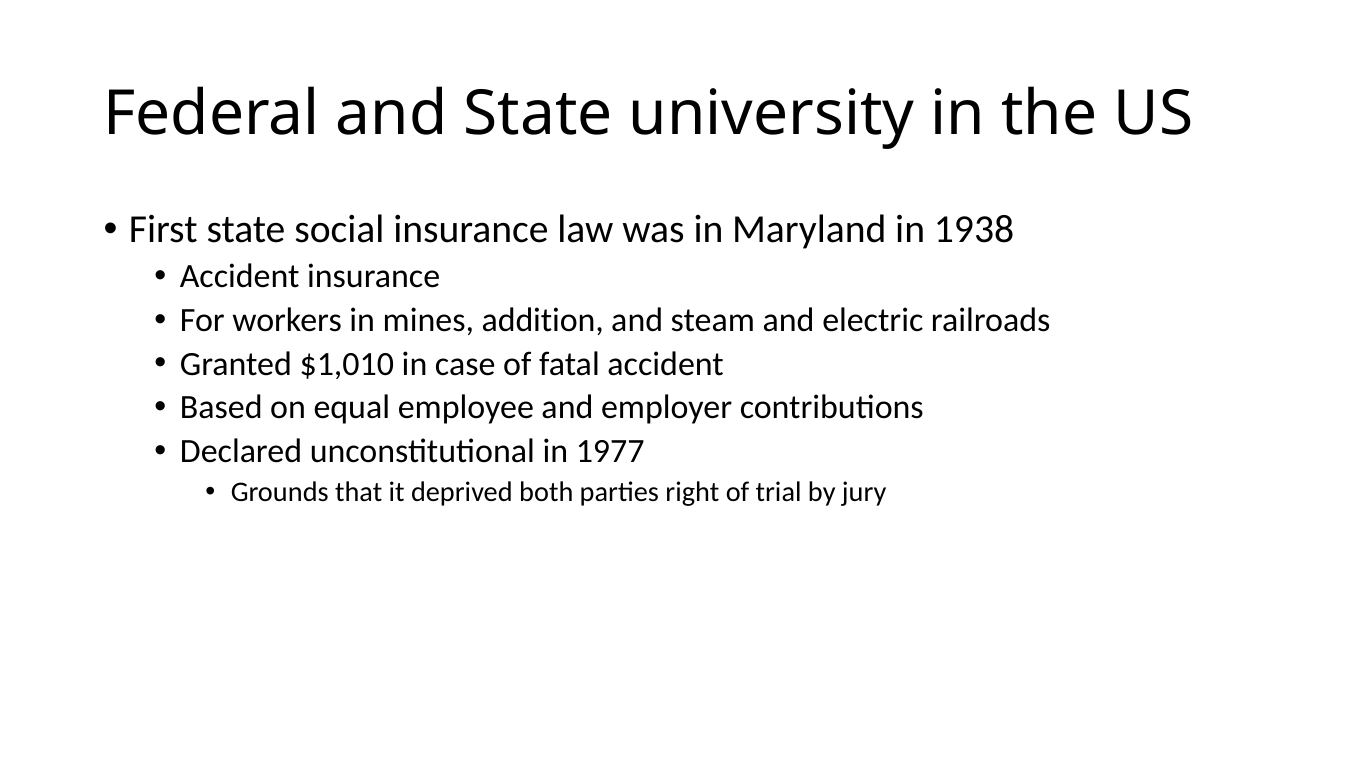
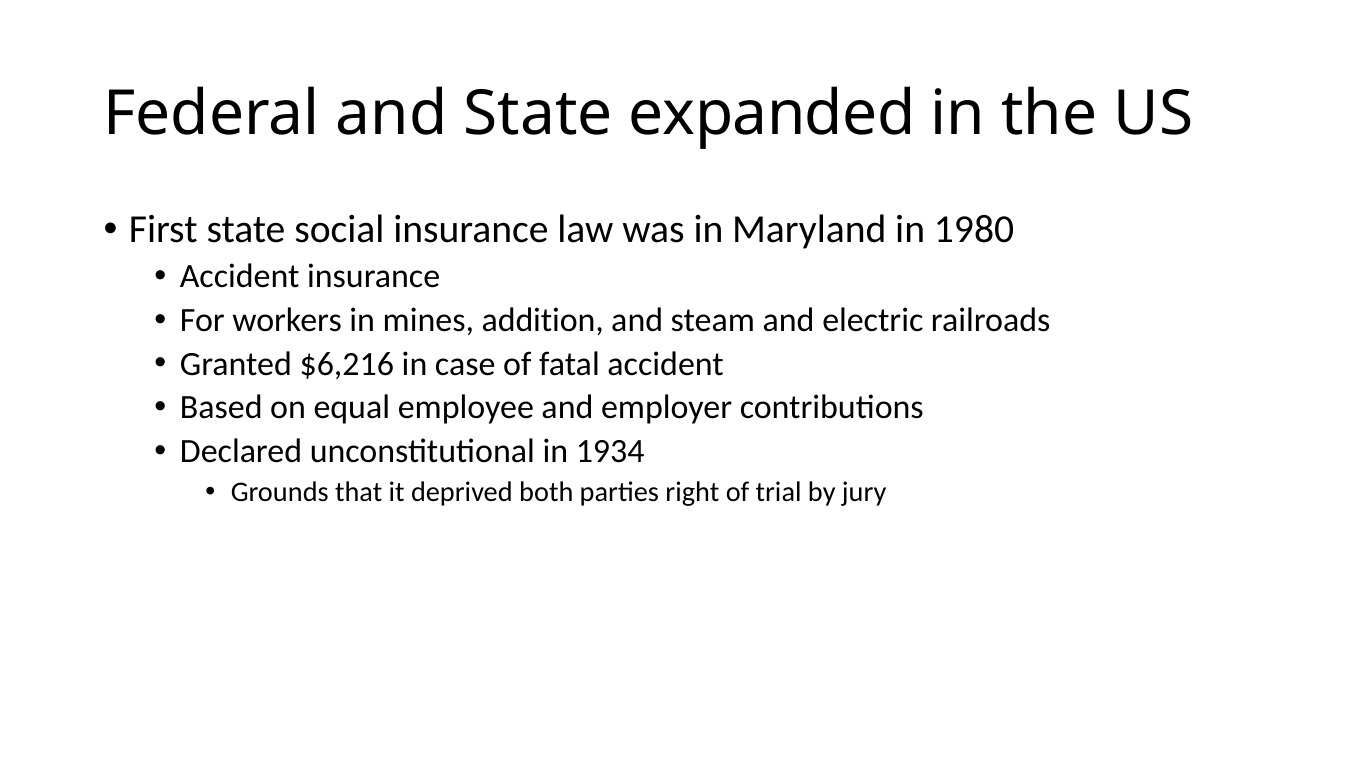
university: university -> expanded (772, 114)
1938: 1938 -> 1980 (974, 230)
$1,010: $1,010 -> $6,216 (347, 364)
1977: 1977 -> 1934 (610, 451)
